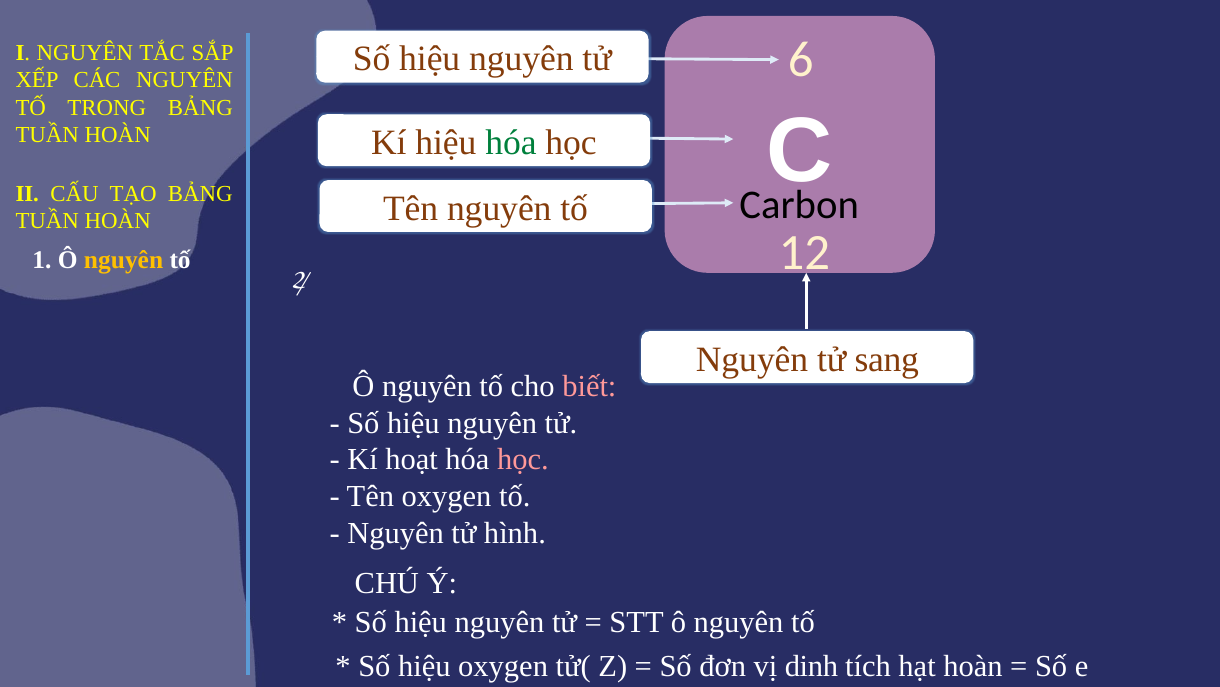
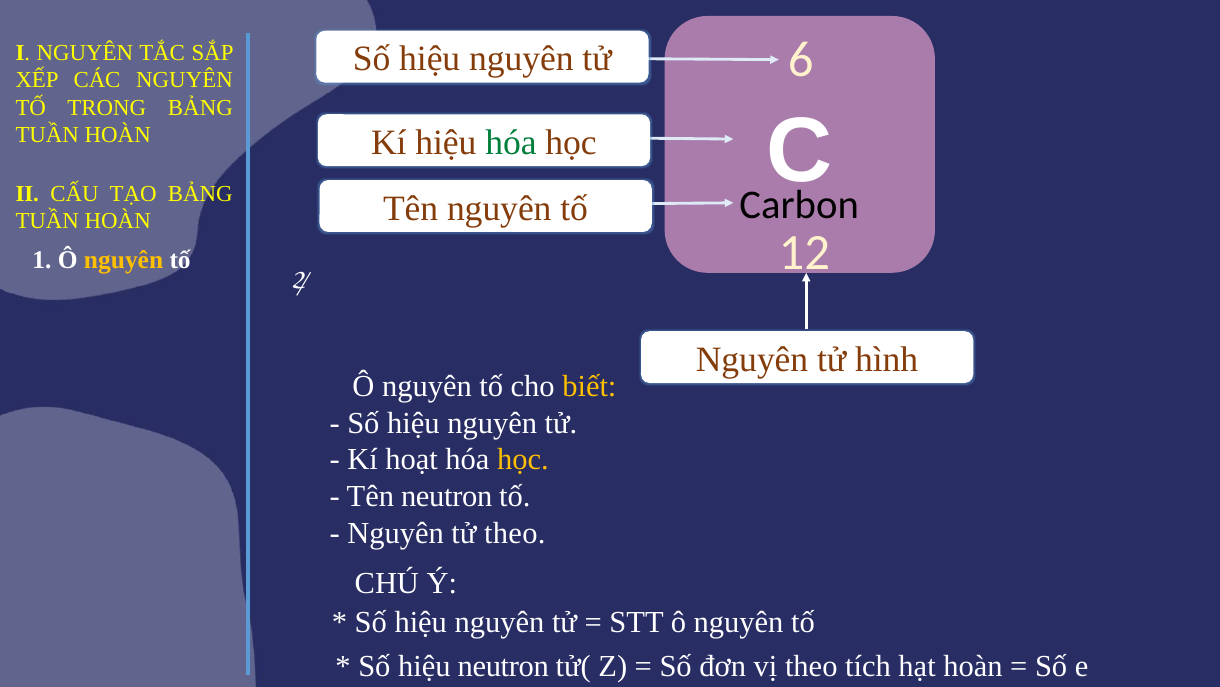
sang: sang -> hình (887, 359)
biết colour: pink -> yellow (589, 386)
học colour: pink -> yellow (523, 459)
Tên oxygen: oxygen -> neutron (447, 496)
tử hình: hình -> theo (515, 532)
hiệu oxygen: oxygen -> neutron (503, 665)
vị dinh: dinh -> theo (811, 665)
